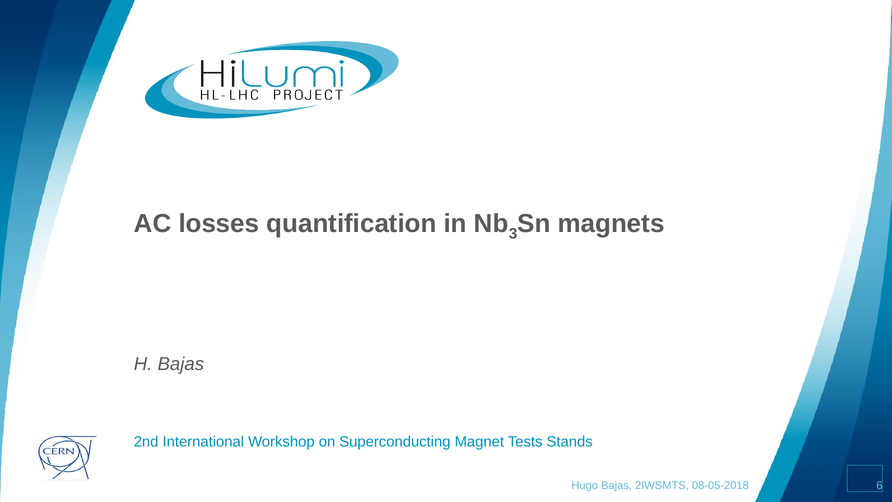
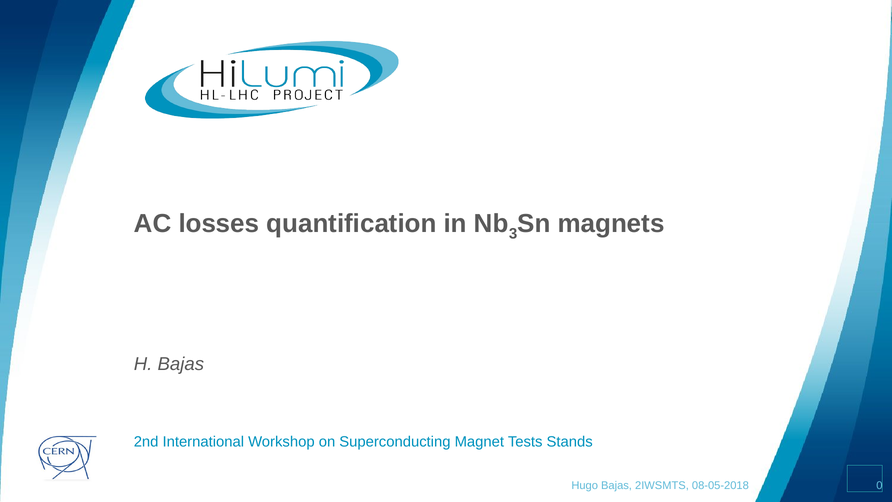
6: 6 -> 0 (879, 485)
